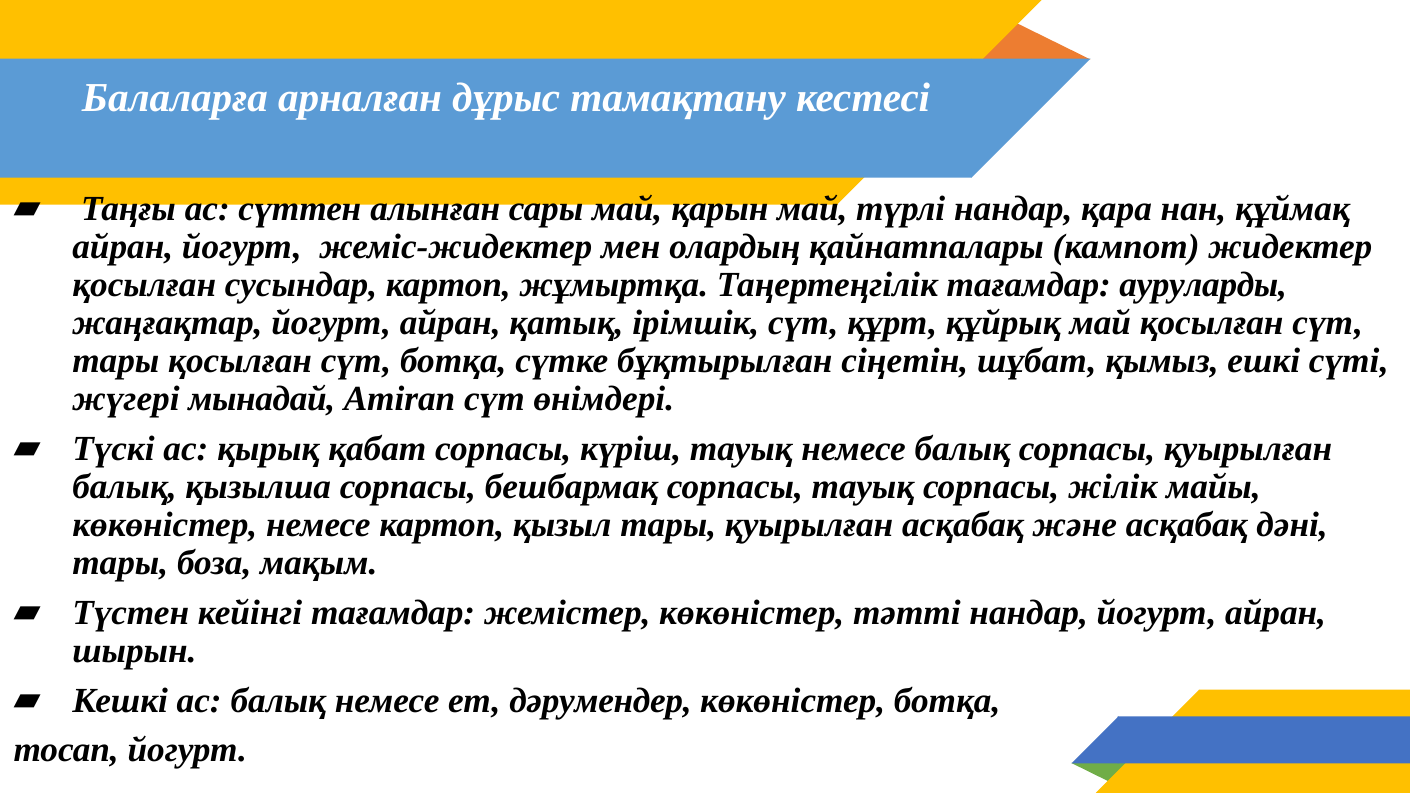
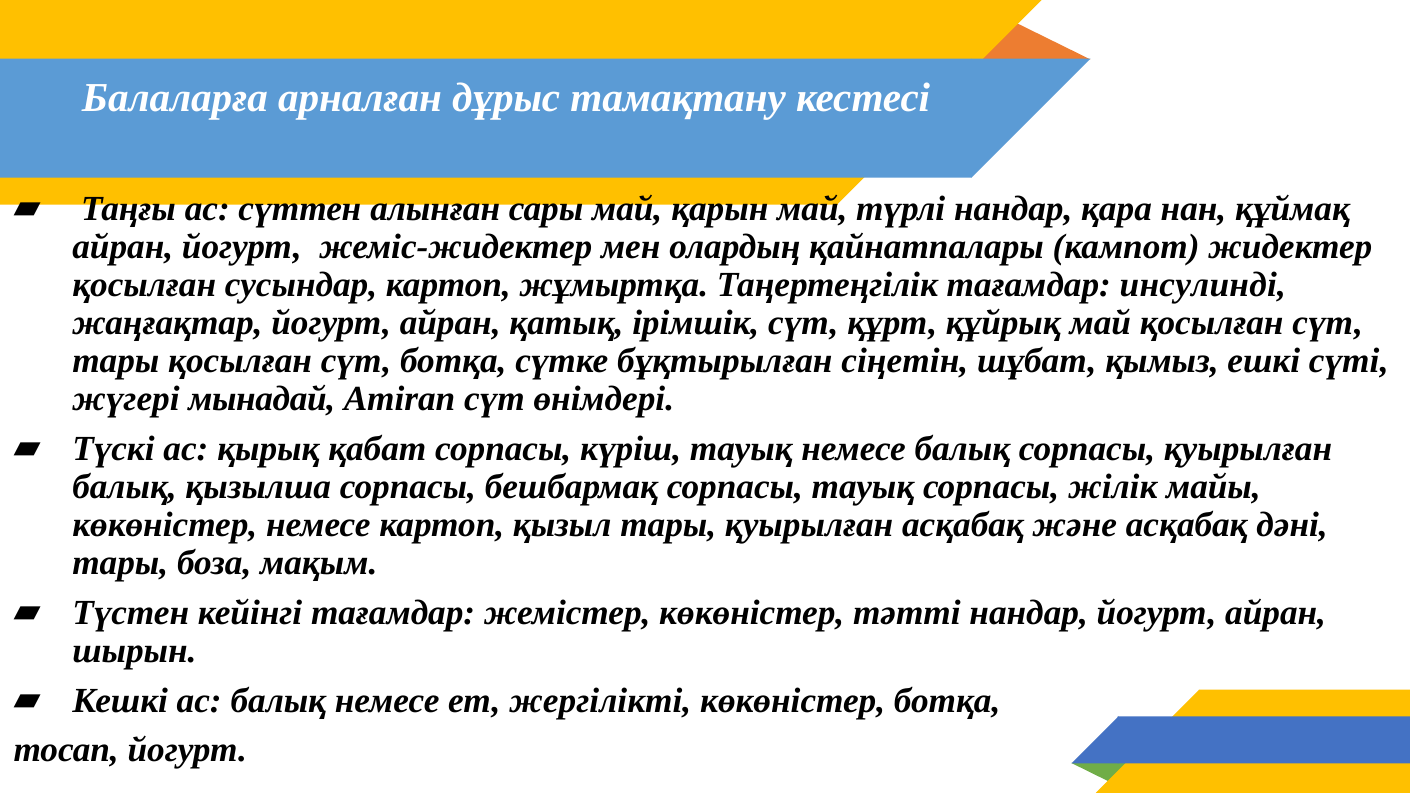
ауруларды: ауруларды -> инсулинді (1203, 285)
дәрумендер: дәрумендер -> жергілікті (600, 701)
